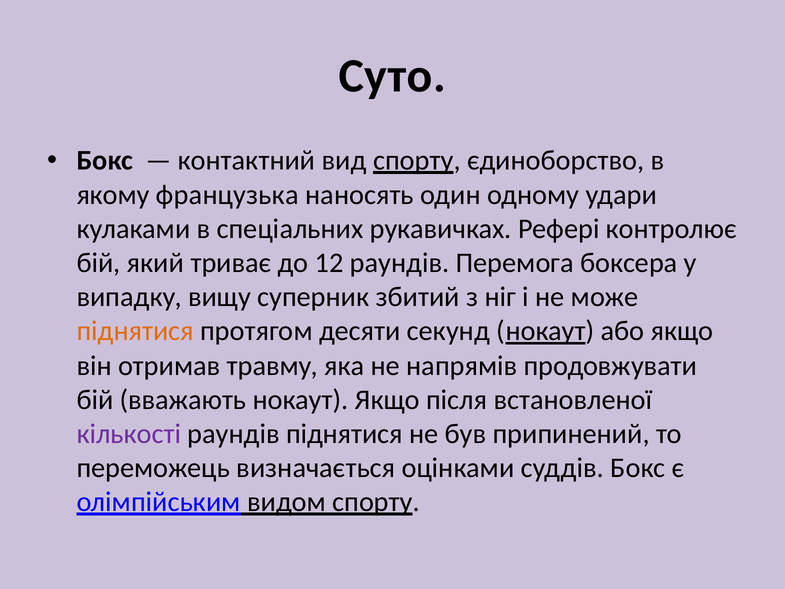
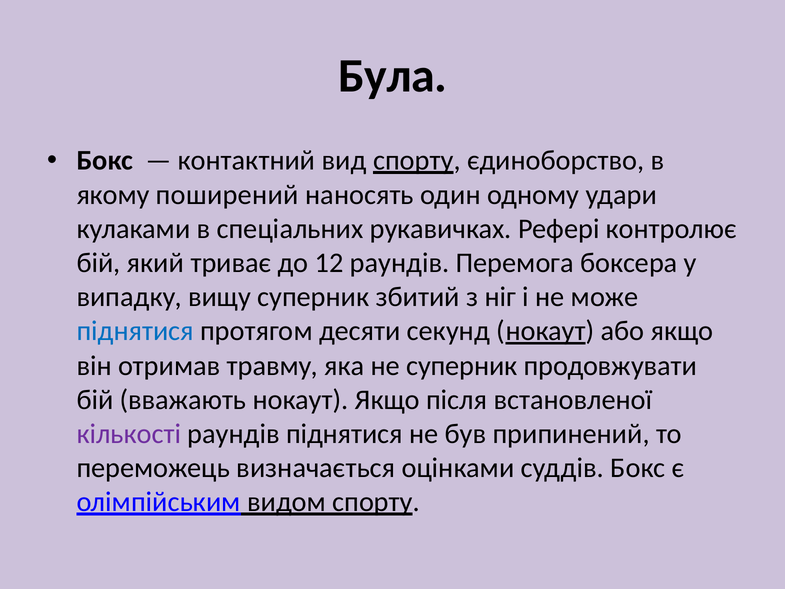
Суто: Суто -> Була (393, 76)
французька: французька -> поширений (227, 195)
піднятися colour: orange -> blue (135, 331)
не напрямів: напрямів -> суперник (462, 366)
